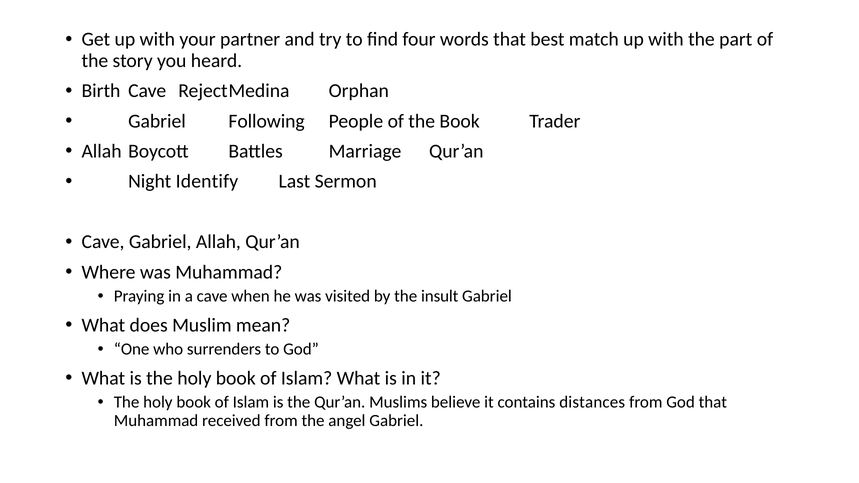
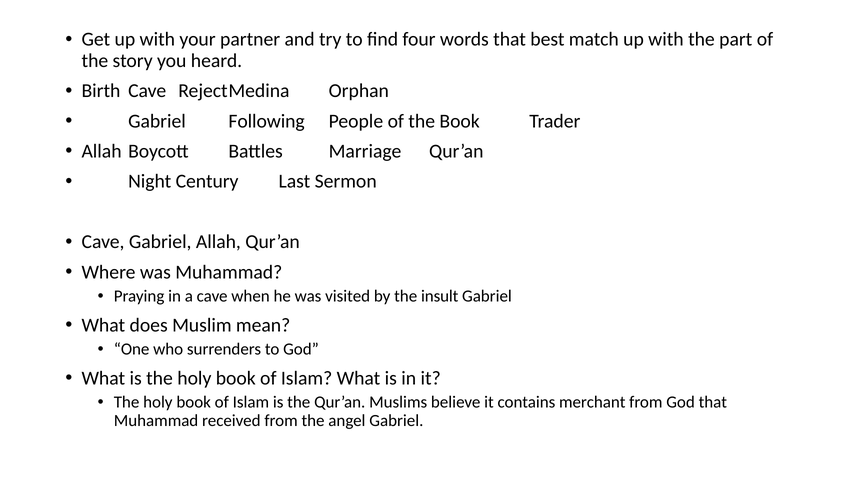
Identify: Identify -> Century (207, 182)
distances: distances -> merchant (592, 402)
